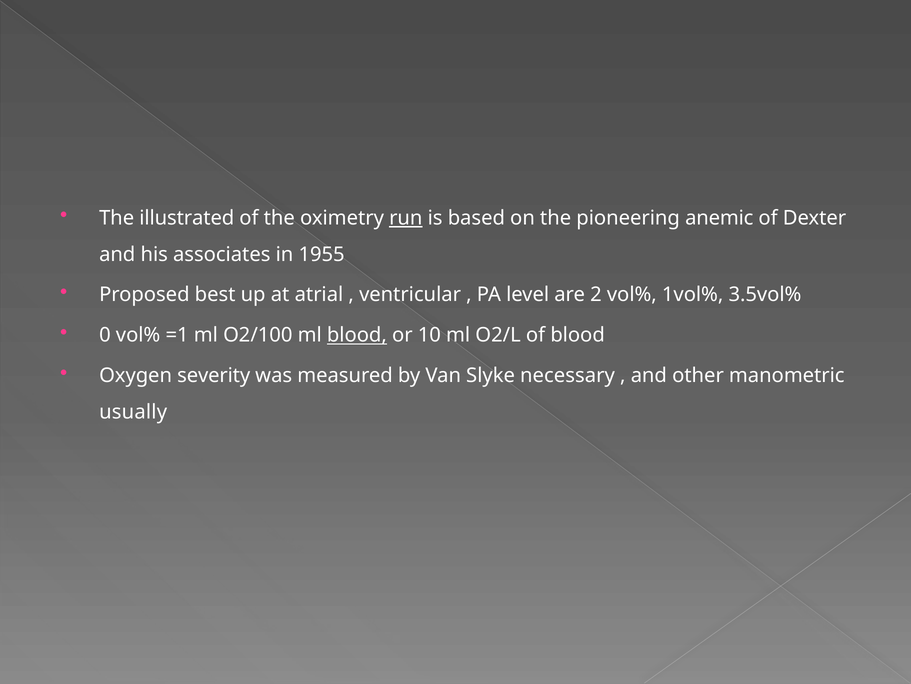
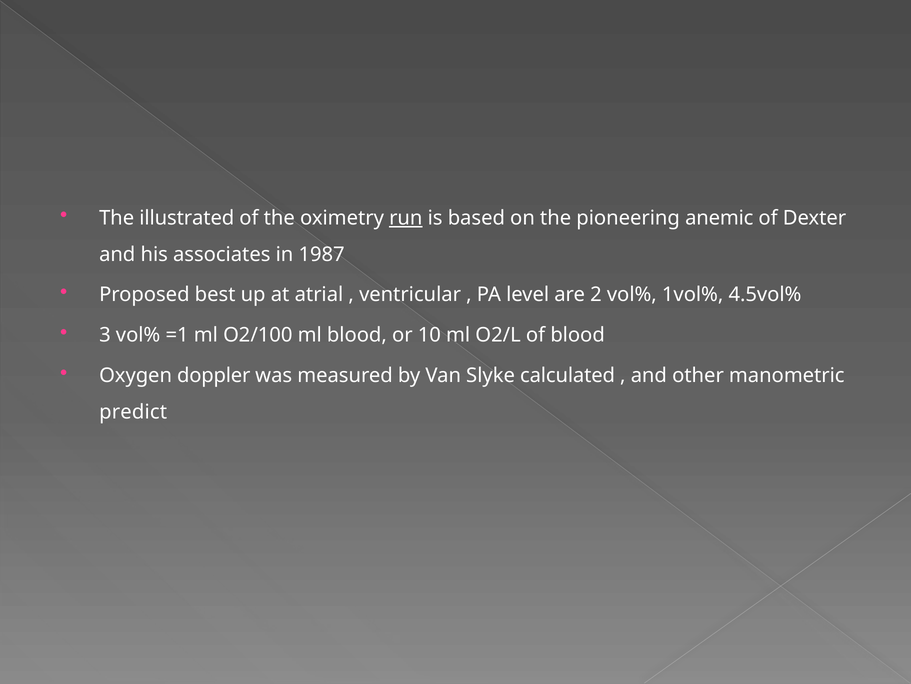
1955: 1955 -> 1987 (322, 254)
3.5vol%: 3.5vol% -> 4.5vol% (765, 294)
0: 0 -> 3 (105, 335)
blood underline: present -> none (357, 335)
severity: severity -> doppler (214, 375)
necessary: necessary -> calculated (568, 375)
usually: usually -> predict (133, 412)
